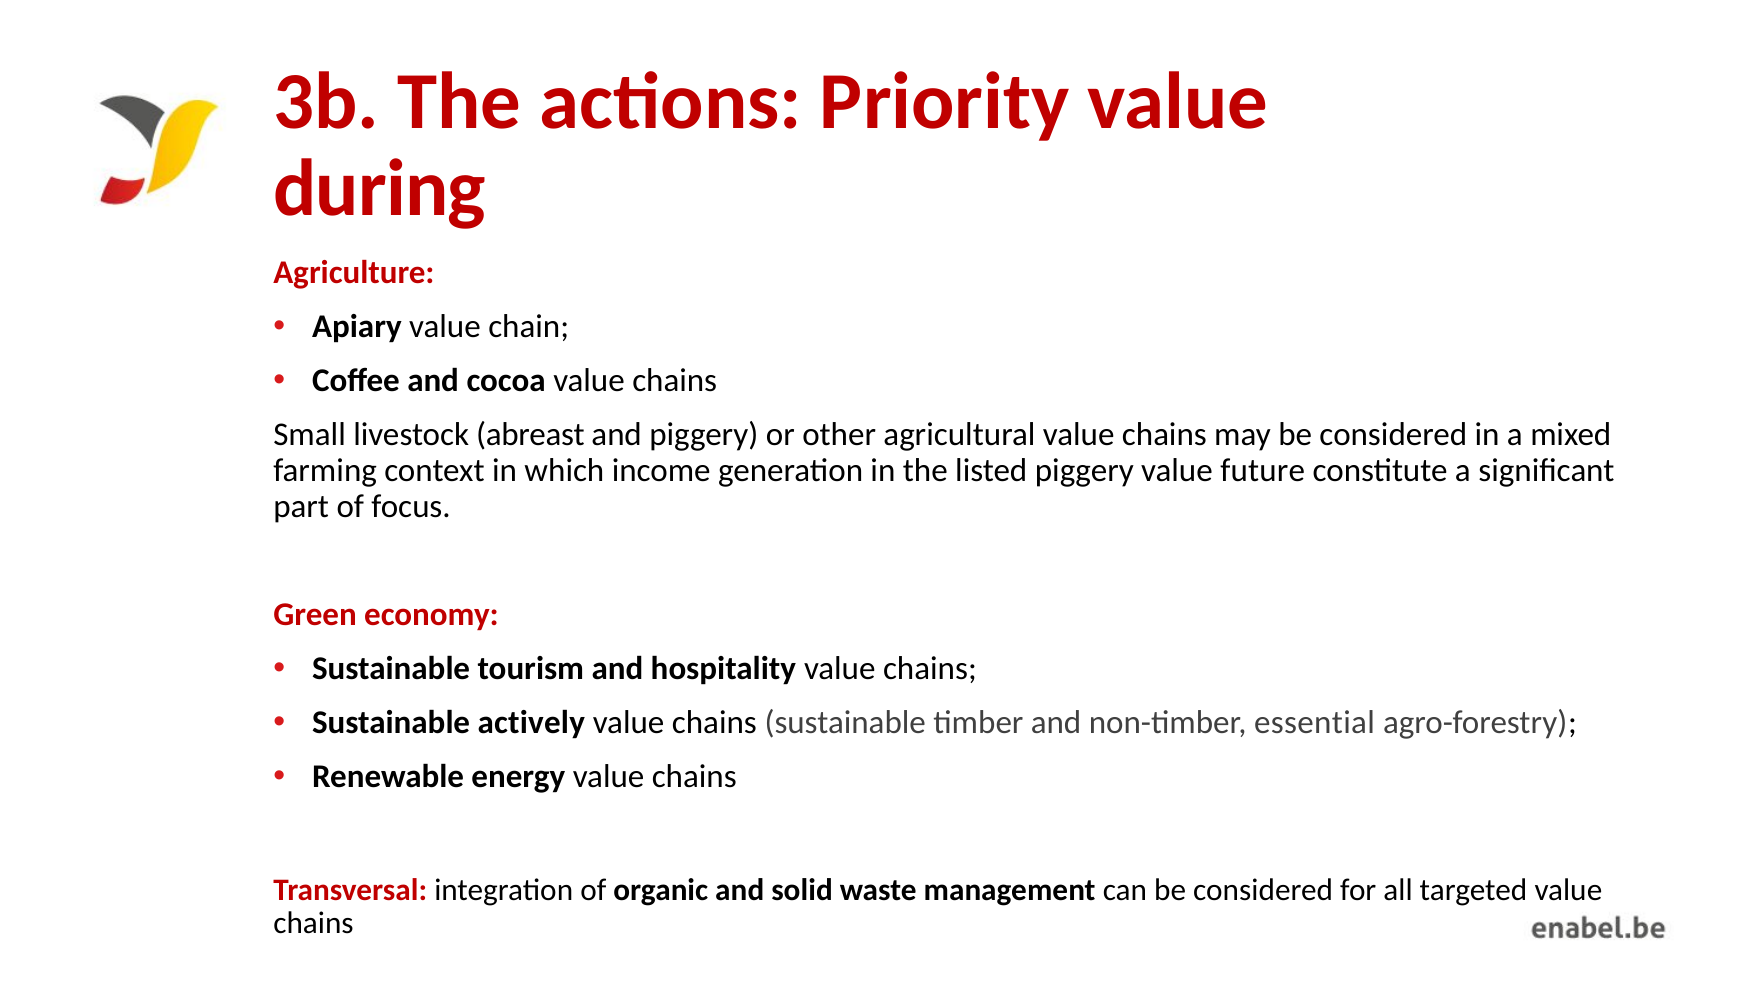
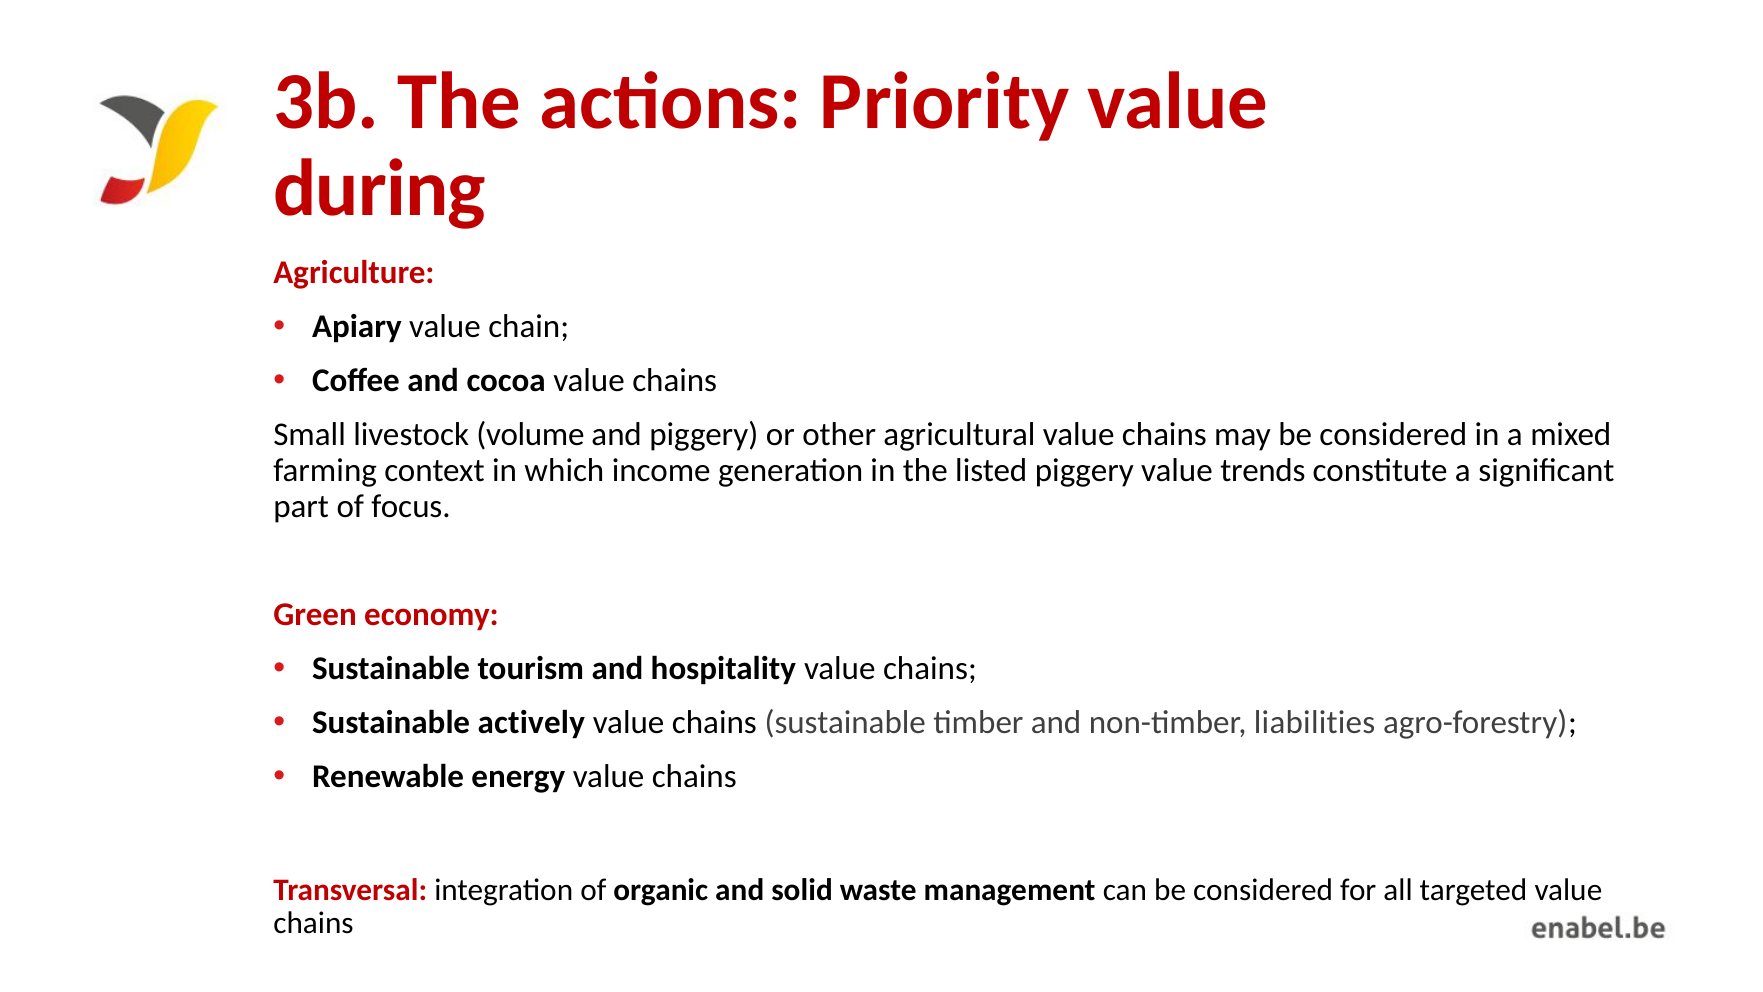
abreast: abreast -> volume (530, 435)
future: future -> trends (1263, 470)
essential: essential -> liabilities (1315, 722)
